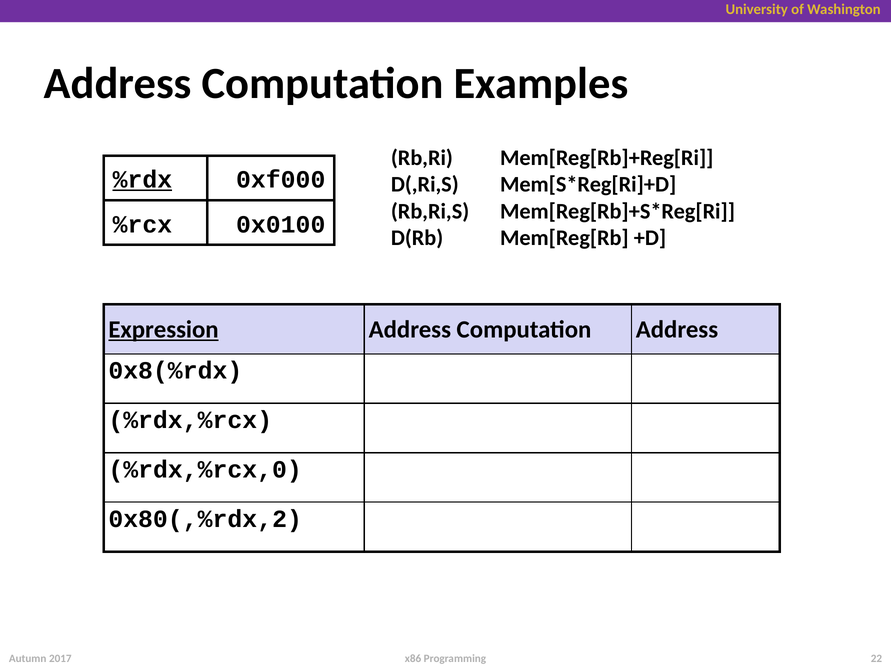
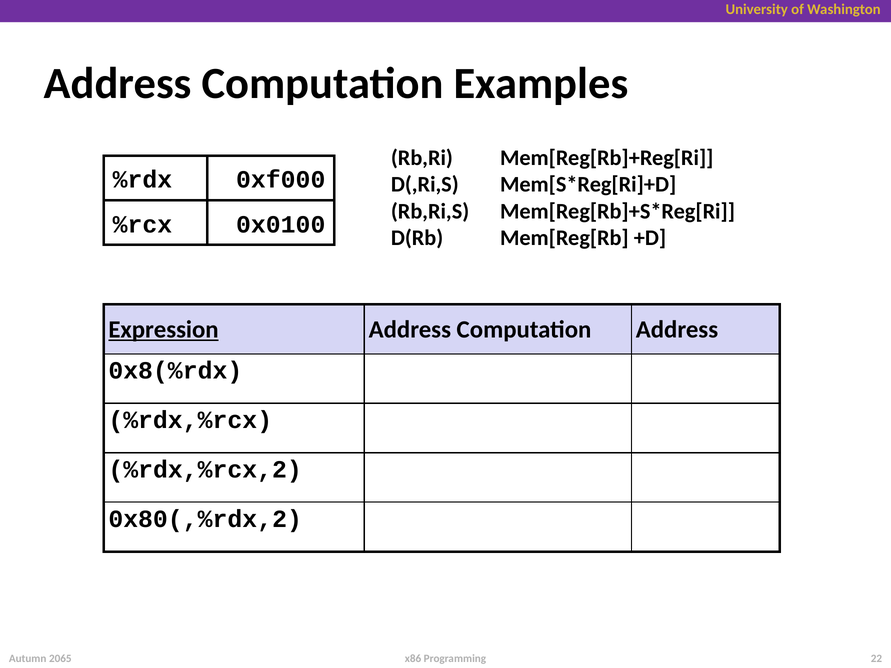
%rdx underline: present -> none (142, 180)
%rdx,%rcx,0: %rdx,%rcx,0 -> %rdx,%rcx,2 (205, 470)
2017: 2017 -> 2065 (60, 659)
